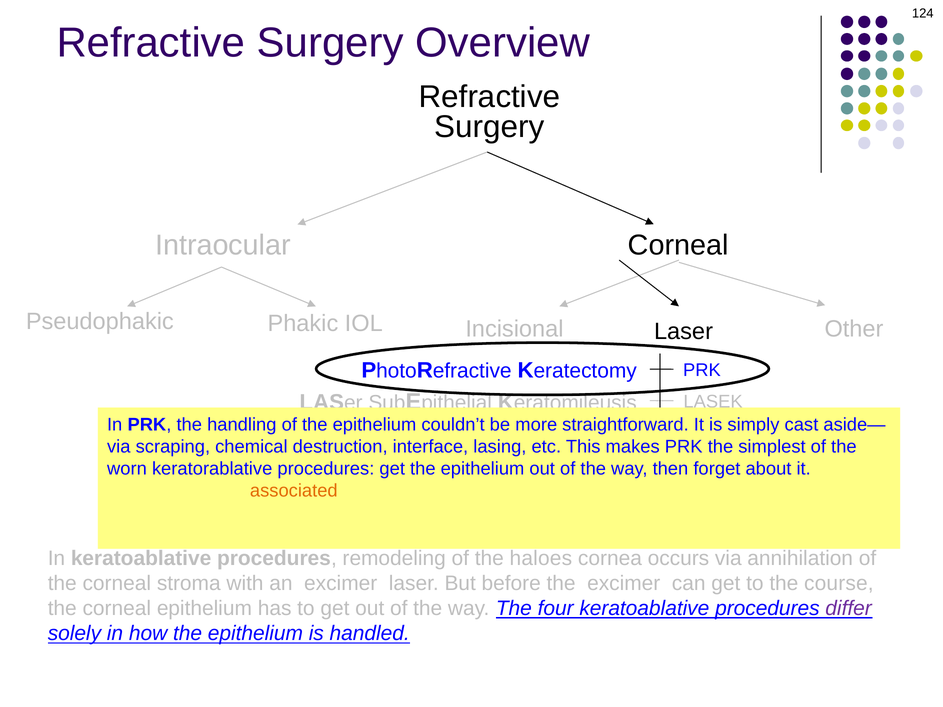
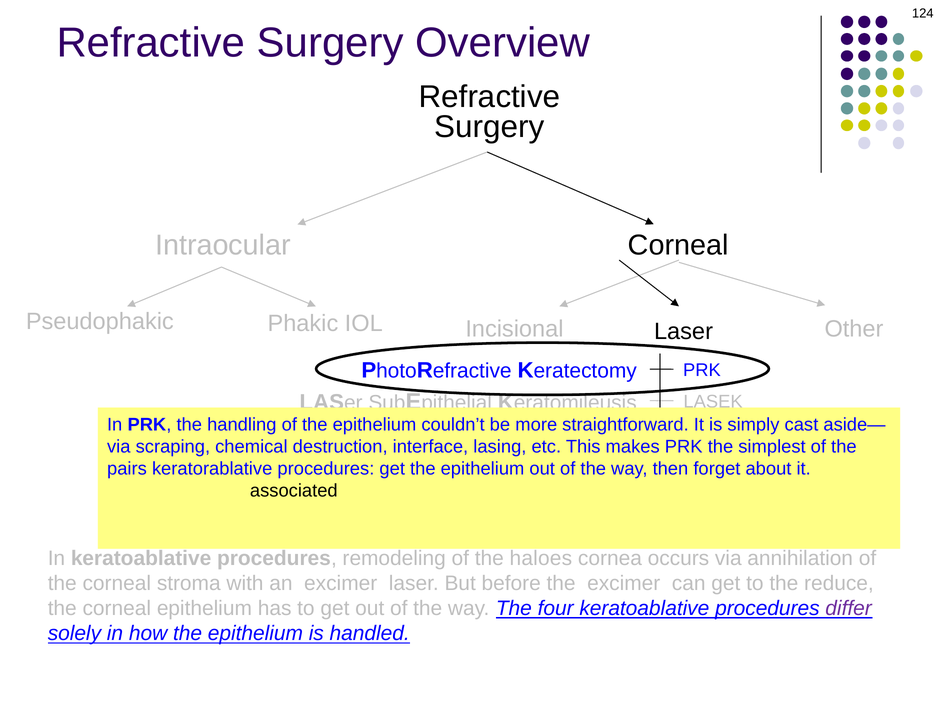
worn: worn -> pairs (127, 469)
associated colour: orange -> black (294, 491)
course: course -> reduce (839, 584)
